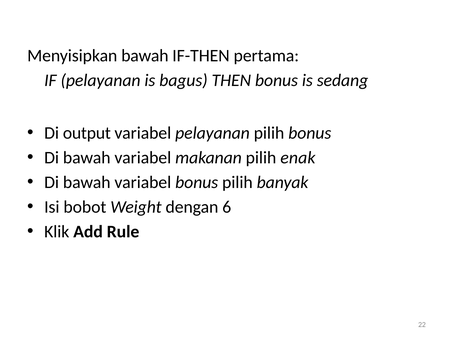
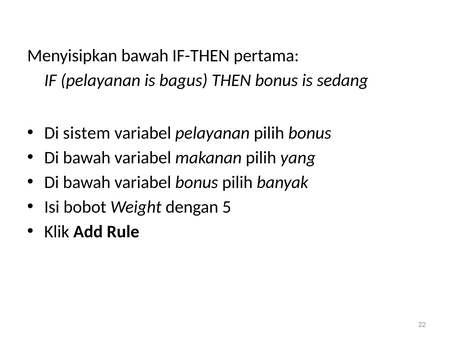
output: output -> sistem (87, 133)
enak: enak -> yang (298, 158)
6: 6 -> 5 (227, 207)
